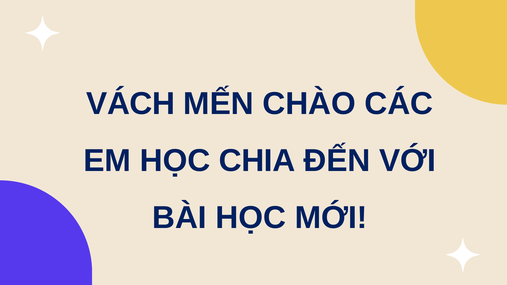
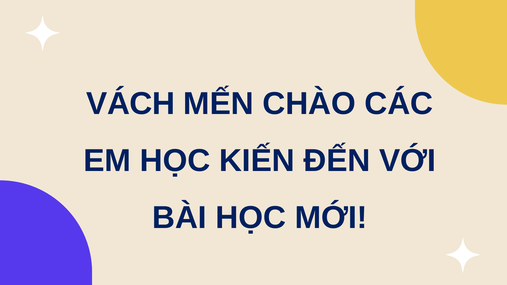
CHIA: CHIA -> KIẾN (257, 161)
